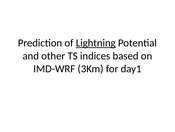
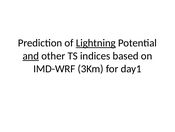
and underline: none -> present (31, 56)
